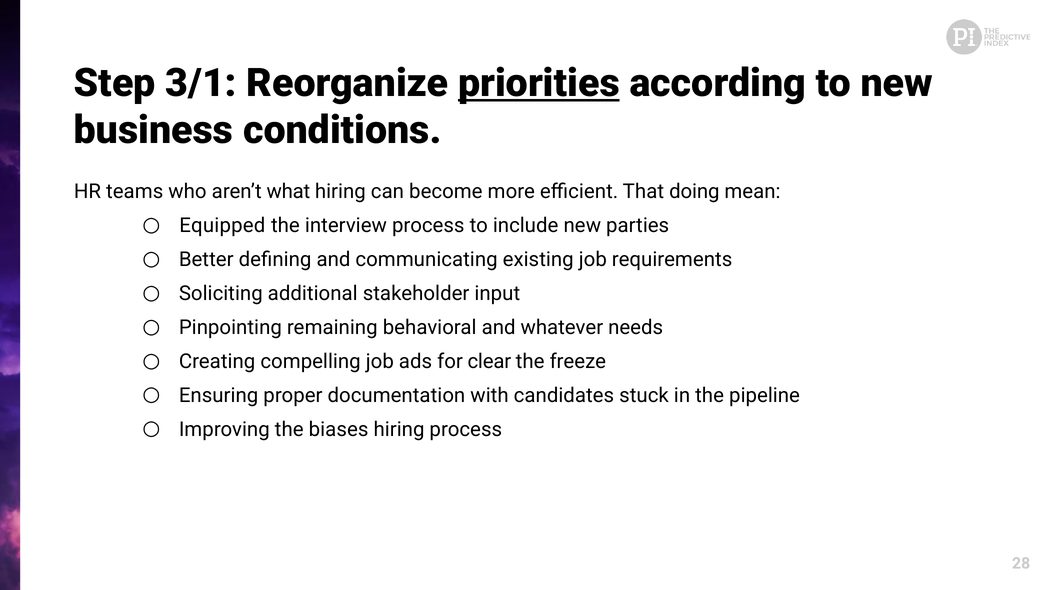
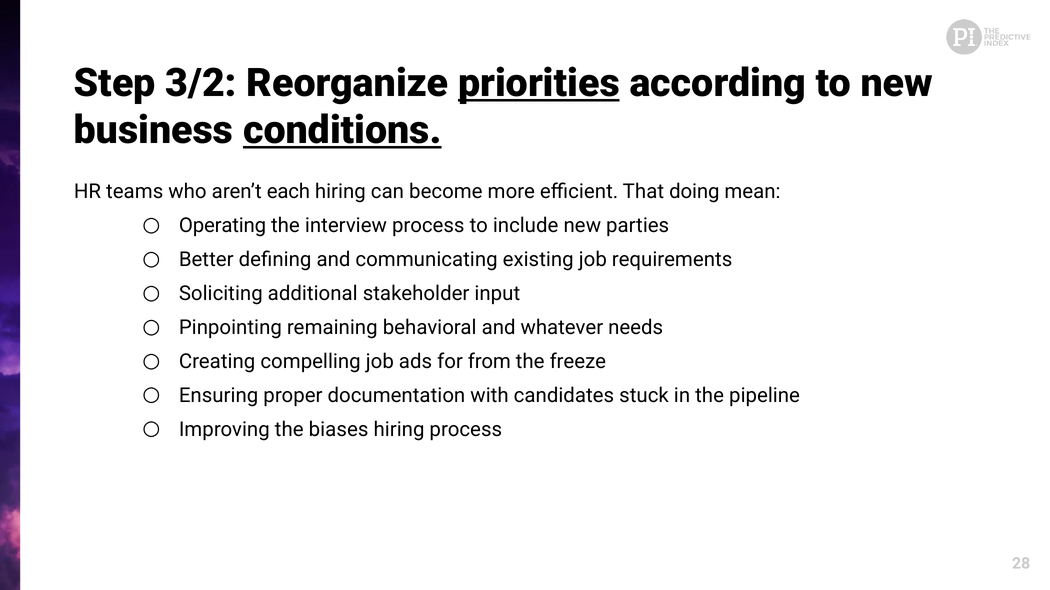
3/1: 3/1 -> 3/2 (201, 83)
conditions underline: none -> present (342, 131)
what: what -> each (288, 192)
Equipped: Equipped -> Operating (223, 226)
clear: clear -> from (489, 362)
